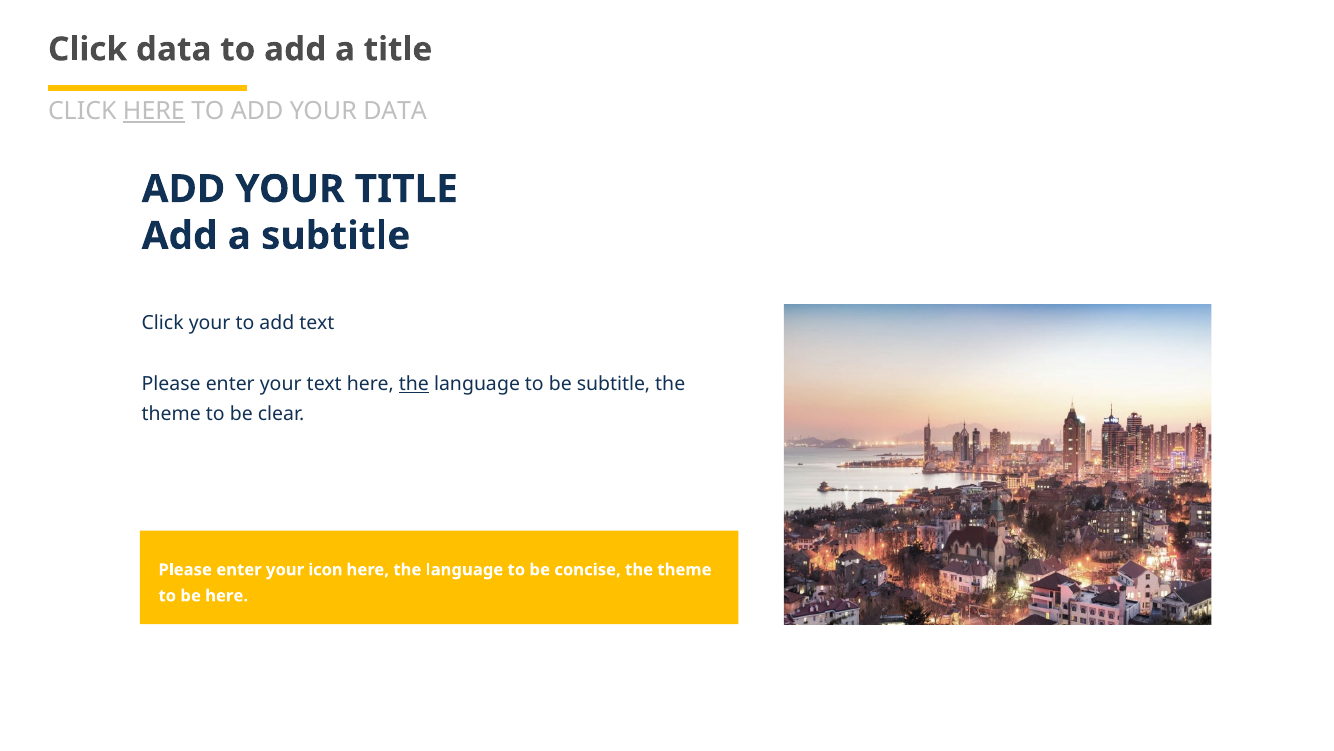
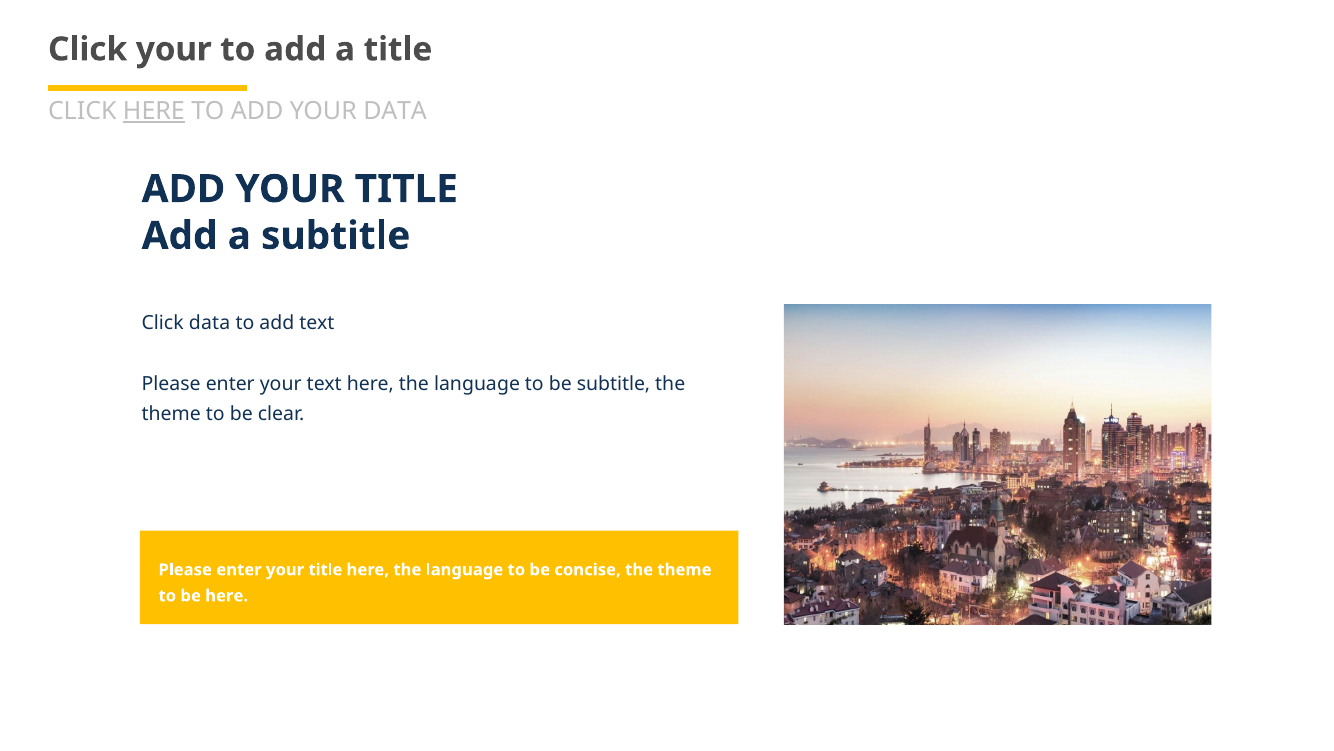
Click data: data -> your (174, 49)
Click your: your -> data (210, 323)
the underline: present -> none (414, 384)
enter your icon: icon -> title (325, 569)
